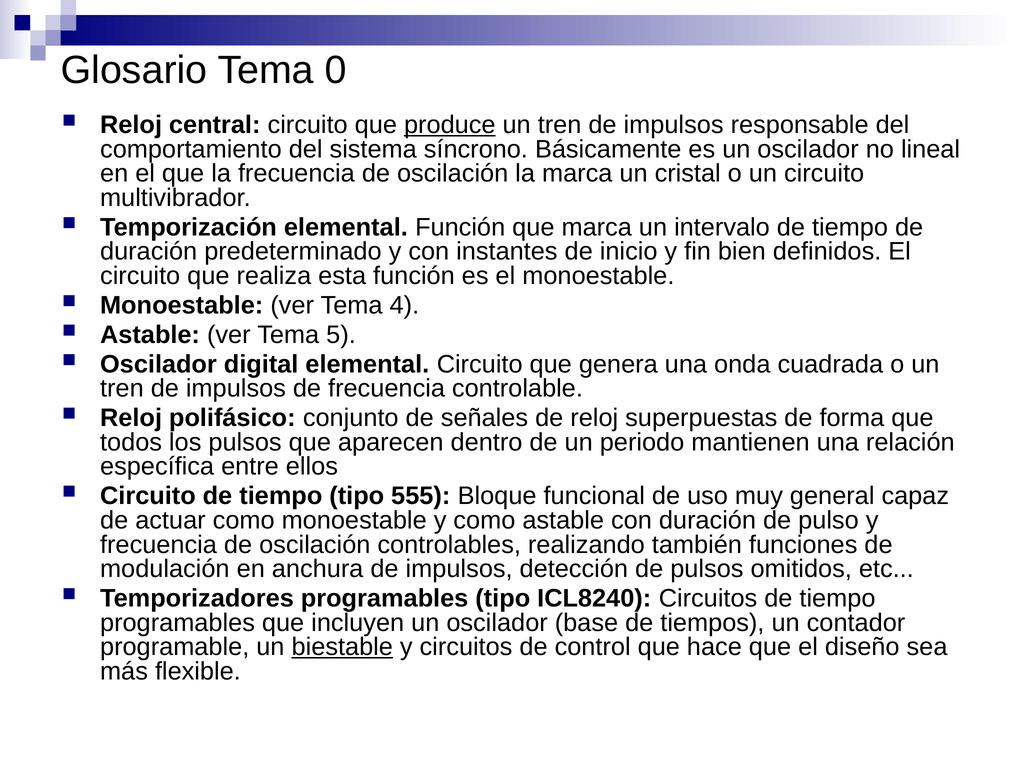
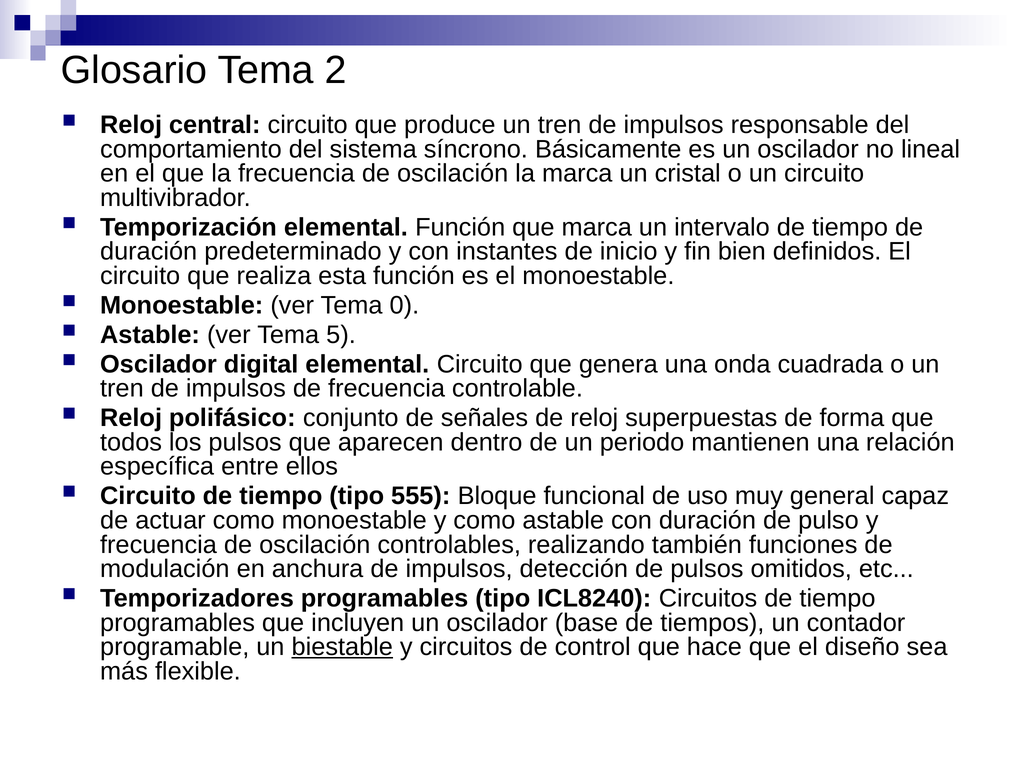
0: 0 -> 2 (336, 70)
produce underline: present -> none (450, 125)
4: 4 -> 0 (404, 306)
